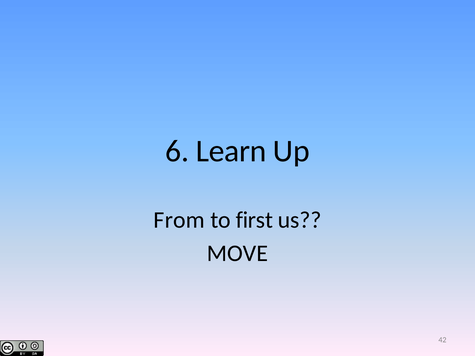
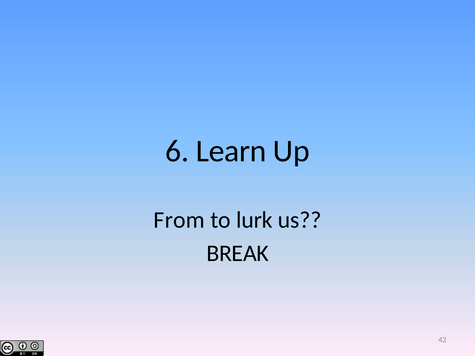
first: first -> lurk (254, 220)
MOVE: MOVE -> BREAK (238, 253)
